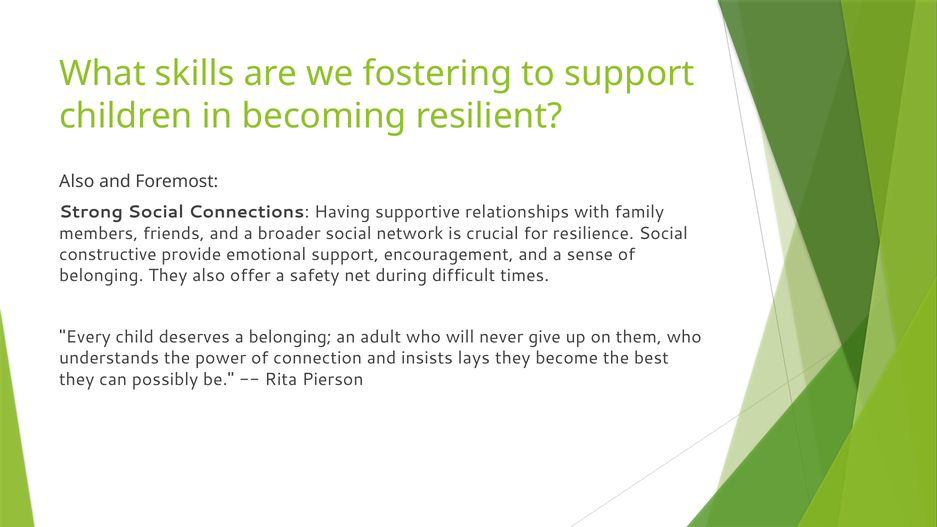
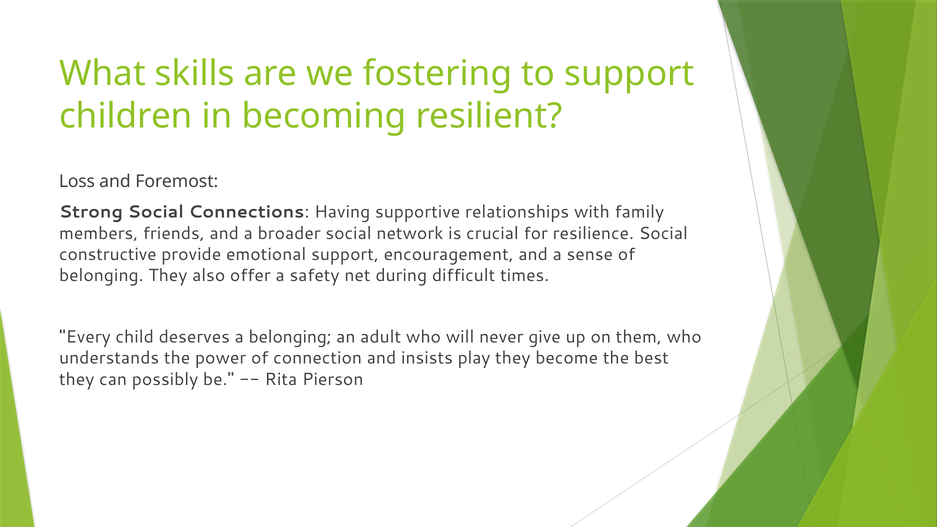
Also: Also -> Loss (77, 181)
lays: lays -> play (474, 358)
